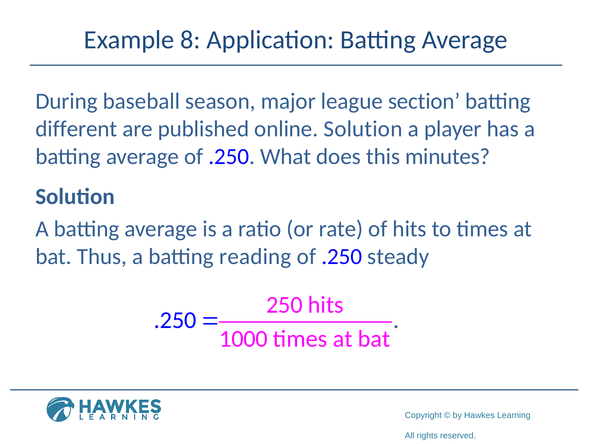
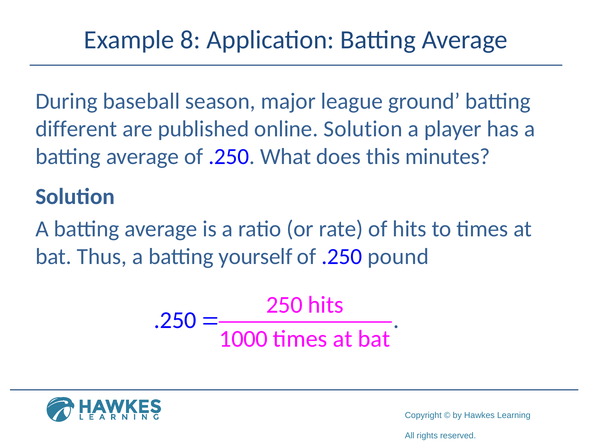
section: section -> ground (424, 101)
reading: reading -> yourself (255, 257)
steady: steady -> pound (398, 257)
